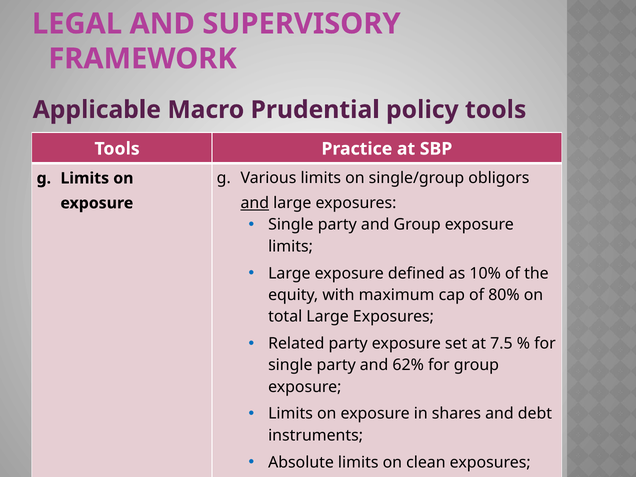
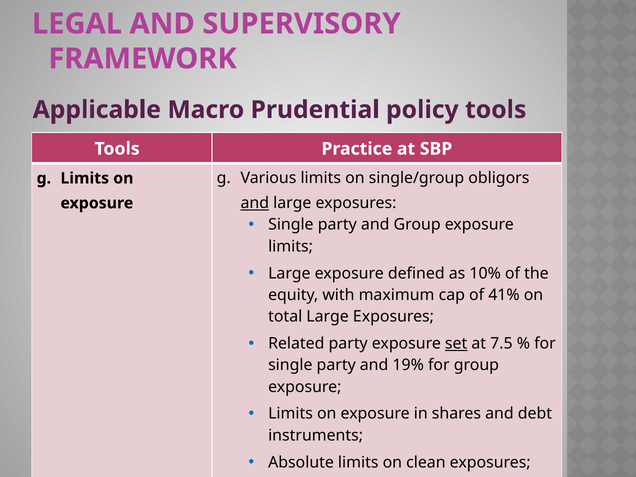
80%: 80% -> 41% (504, 295)
set underline: none -> present (456, 344)
62%: 62% -> 19% (408, 365)
